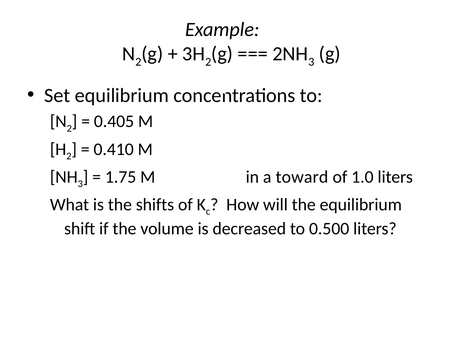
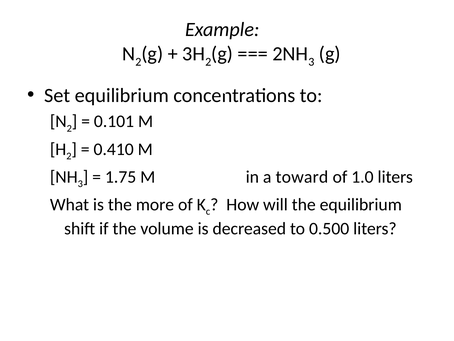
0.405: 0.405 -> 0.101 (114, 121)
shifts: shifts -> more (155, 204)
